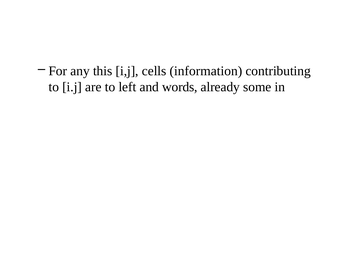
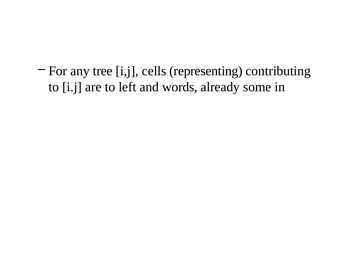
this: this -> tree (103, 71)
information: information -> representing (206, 71)
